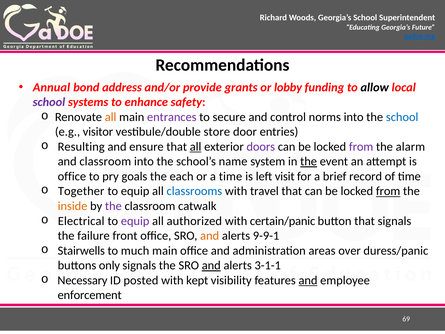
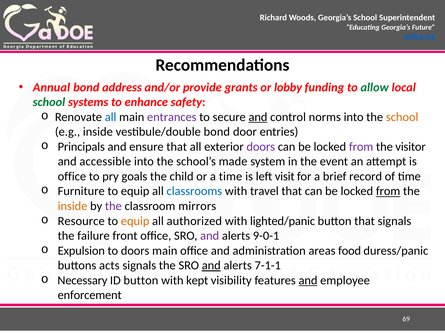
allow colour: black -> green (375, 87)
school colour: purple -> green (49, 102)
all colour: orange -> blue (111, 117)
and underline: none -> present (258, 117)
school colour: blue -> orange (402, 117)
e.g visitor: visitor -> inside (98, 132)
vestibule/double store: store -> bond (217, 132)
Resulting: Resulting -> Principals (81, 147)
all underline: present -> none (196, 147)
alarm: alarm -> visitor (411, 147)
and classroom: classroom -> accessible (105, 161)
name: name -> made (233, 161)
the underline: present -> none (309, 161)
each: each -> child (182, 176)
Together: Together -> Furniture (81, 191)
catwalk: catwalk -> mirrors (197, 206)
Electrical: Electrical -> Resource (81, 221)
equip colour: purple -> orange (135, 221)
certain/panic: certain/panic -> lighted/panic (283, 221)
and colour: orange -> purple (210, 236)
9-9-1: 9-9-1 -> 9-0-1 (266, 236)
Stairwells: Stairwells -> Expulsion (81, 250)
to much: much -> doors (135, 250)
over: over -> food (350, 250)
only: only -> acts (109, 265)
3-1-1: 3-1-1 -> 7-1-1 (268, 265)
ID posted: posted -> button (141, 280)
